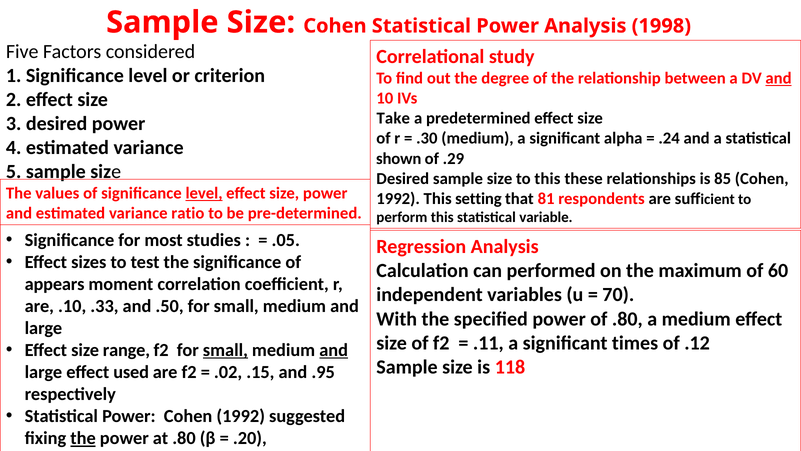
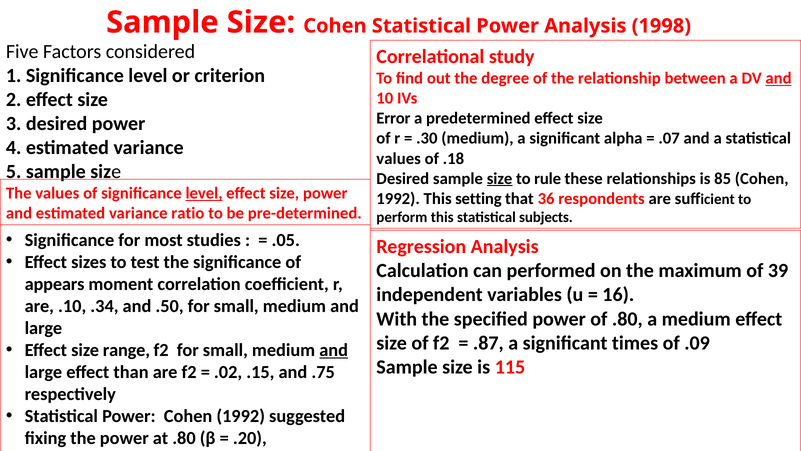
Take: Take -> Error (393, 118)
.24: .24 -> .07 (669, 138)
shown: shown -> values (399, 158)
.29: .29 -> .18 (453, 158)
size underline: none -> present (500, 178)
to this: this -> rule (548, 178)
81: 81 -> 36 (546, 198)
variable: variable -> subjects (546, 217)
60: 60 -> 39 (778, 271)
70: 70 -> 16 (618, 295)
.33: .33 -> .34 (104, 306)
.11: .11 -> .87 (488, 343)
.12: .12 -> .09 (697, 343)
small underline: present -> none (225, 350)
118: 118 -> 115 (510, 367)
used: used -> than (131, 372)
.95: .95 -> .75 (323, 372)
the underline: present -> none (83, 438)
